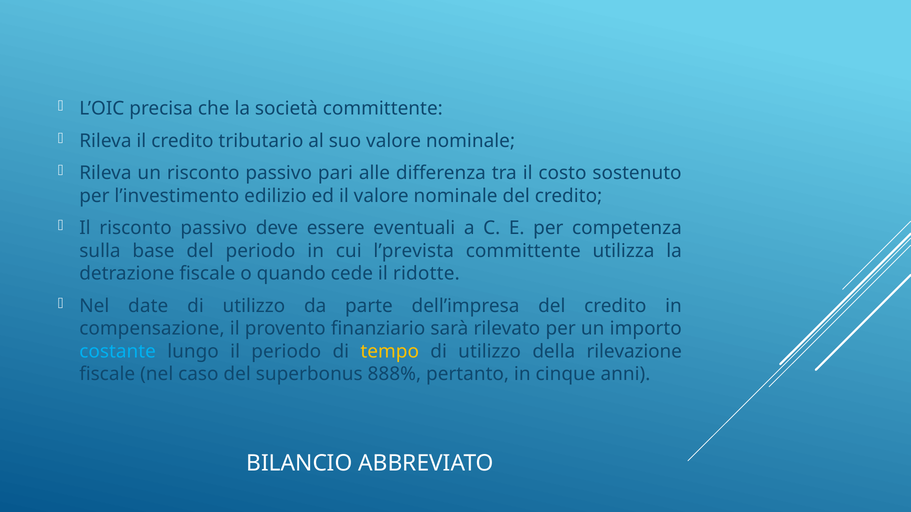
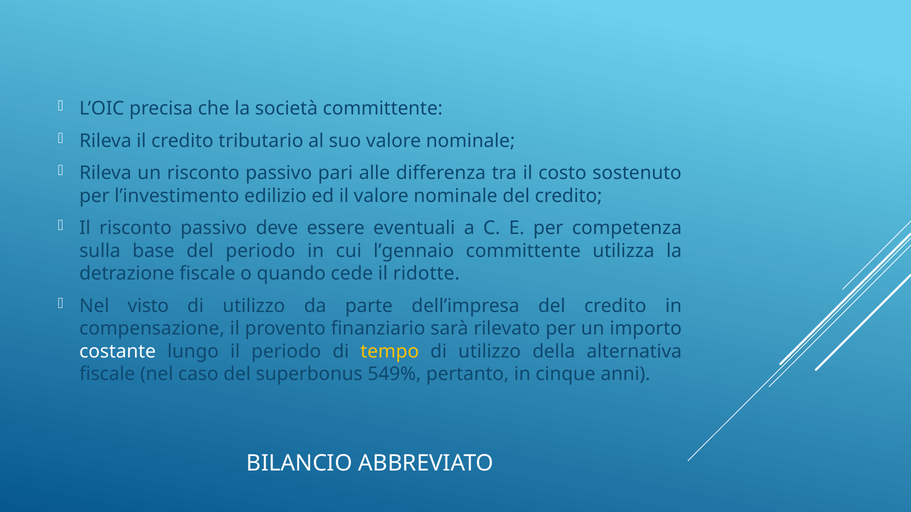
l’prevista: l’prevista -> l’gennaio (414, 251)
date: date -> visto (148, 306)
costante colour: light blue -> white (118, 352)
rilevazione: rilevazione -> alternativa (634, 352)
888%: 888% -> 549% (394, 375)
